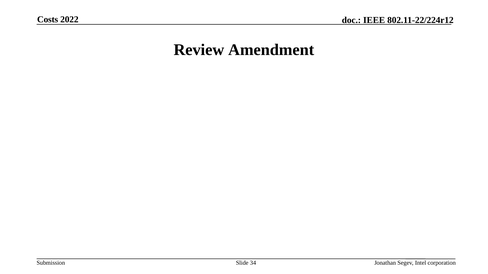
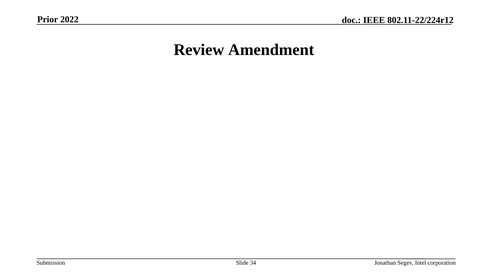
Costs: Costs -> Prior (48, 19)
